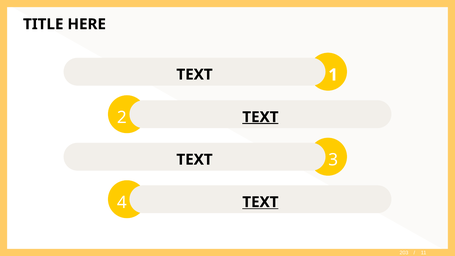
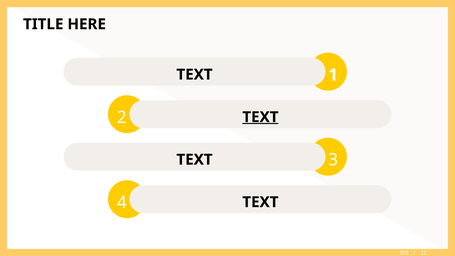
TEXT underline: present -> none (260, 202)
